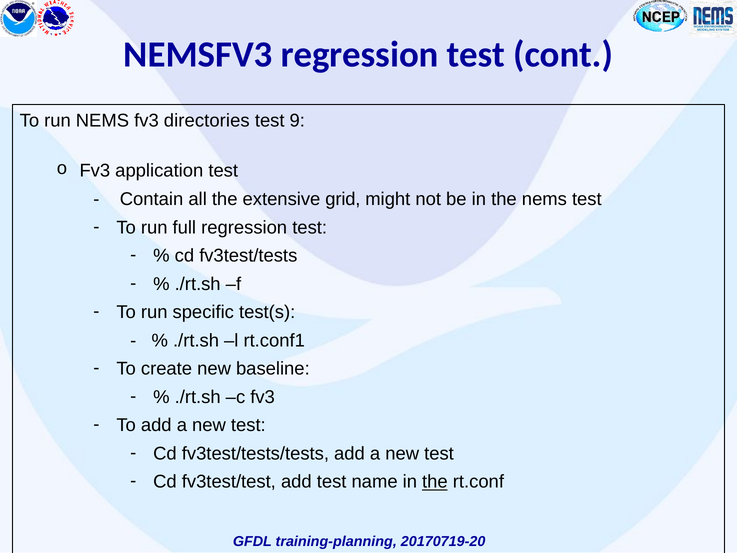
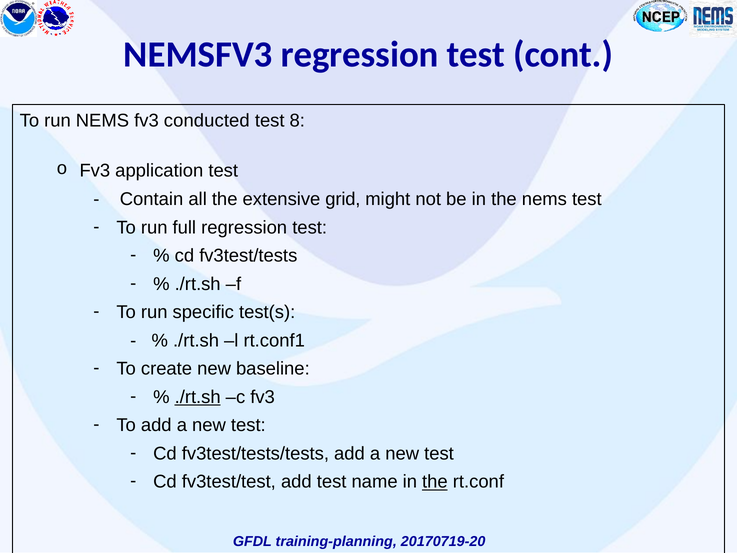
directories: directories -> conducted (207, 120)
9: 9 -> 8 (297, 120)
./rt.sh underline: none -> present (198, 397)
